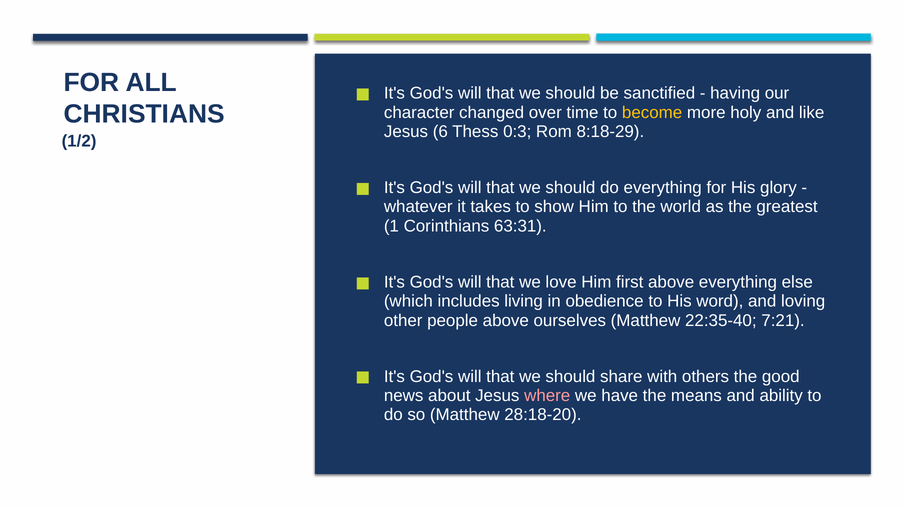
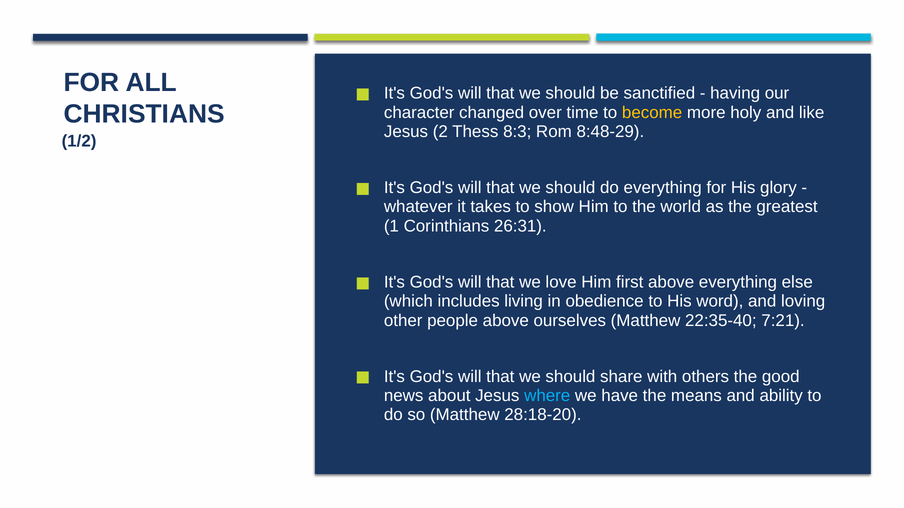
6: 6 -> 2 (440, 132)
0:3: 0:3 -> 8:3 (517, 132)
8:18-29: 8:18-29 -> 8:48-29 (610, 132)
63:31: 63:31 -> 26:31 (520, 226)
where colour: pink -> light blue (547, 396)
